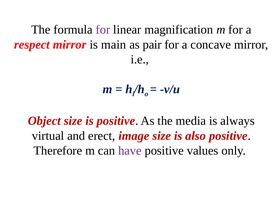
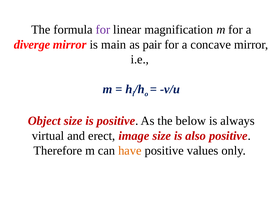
respect: respect -> diverge (32, 44)
media: media -> below (191, 121)
have colour: purple -> orange (130, 150)
